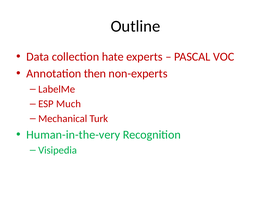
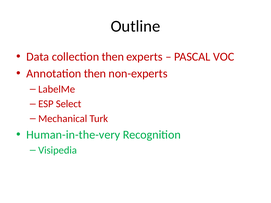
collection hate: hate -> then (113, 57)
Much: Much -> Select (69, 104)
